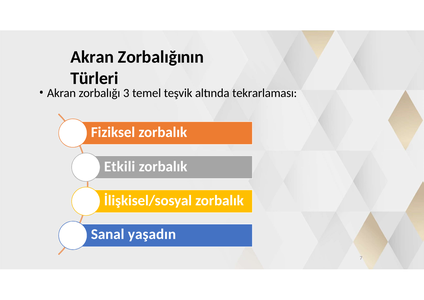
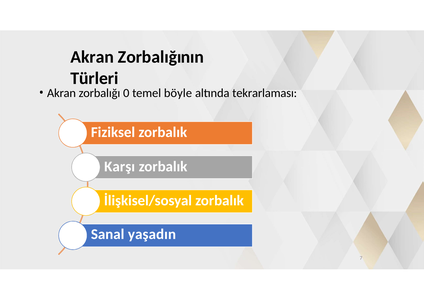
3: 3 -> 0 (126, 93)
teşvik: teşvik -> böyle (178, 93)
Etkili: Etkili -> Karşı (120, 166)
